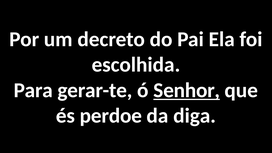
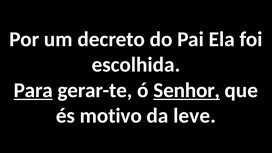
Para underline: none -> present (33, 90)
perdoe: perdoe -> motivo (111, 116)
diga: diga -> leve (195, 116)
